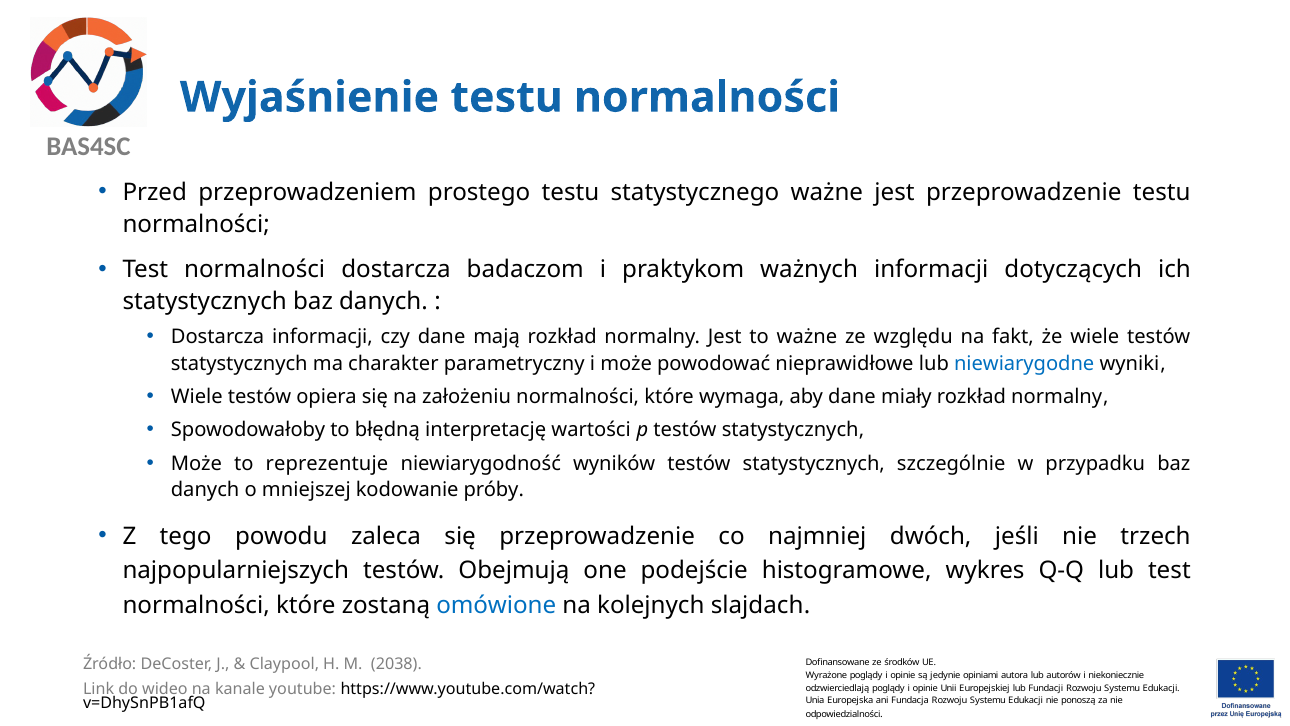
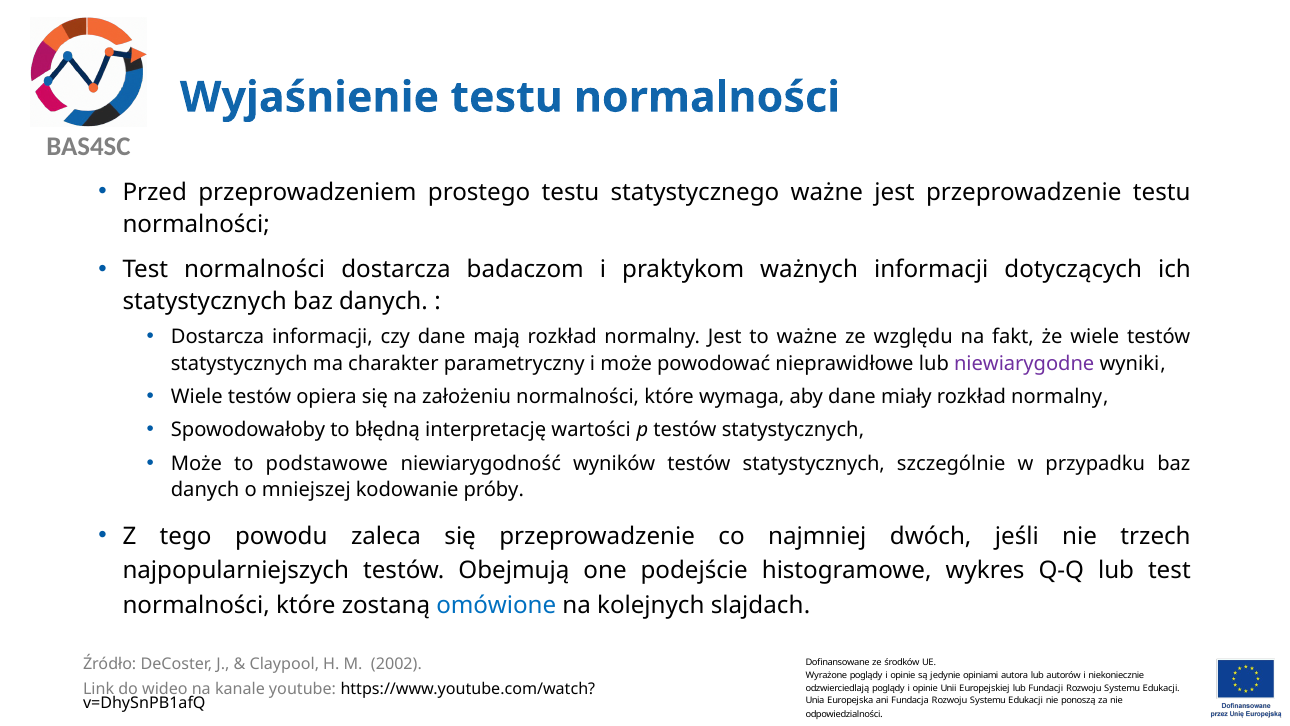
niewiarygodne colour: blue -> purple (1024, 363)
reprezentuje: reprezentuje -> podstawowe (327, 463)
2038: 2038 -> 2002 (396, 664)
